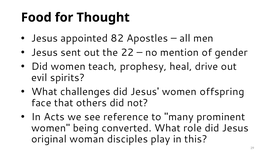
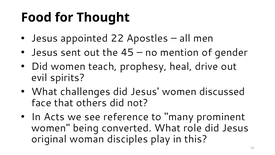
82: 82 -> 22 (117, 38)
22: 22 -> 45 (127, 52)
offspring: offspring -> discussed (222, 91)
